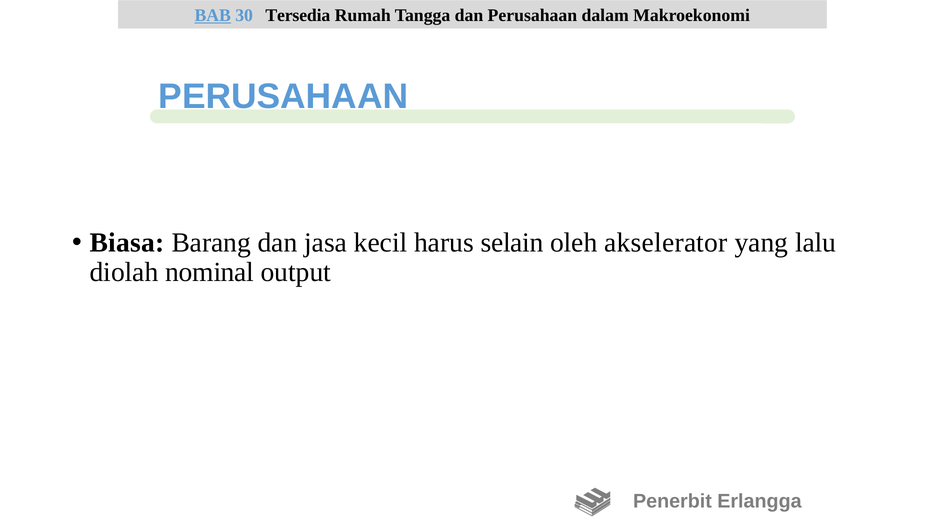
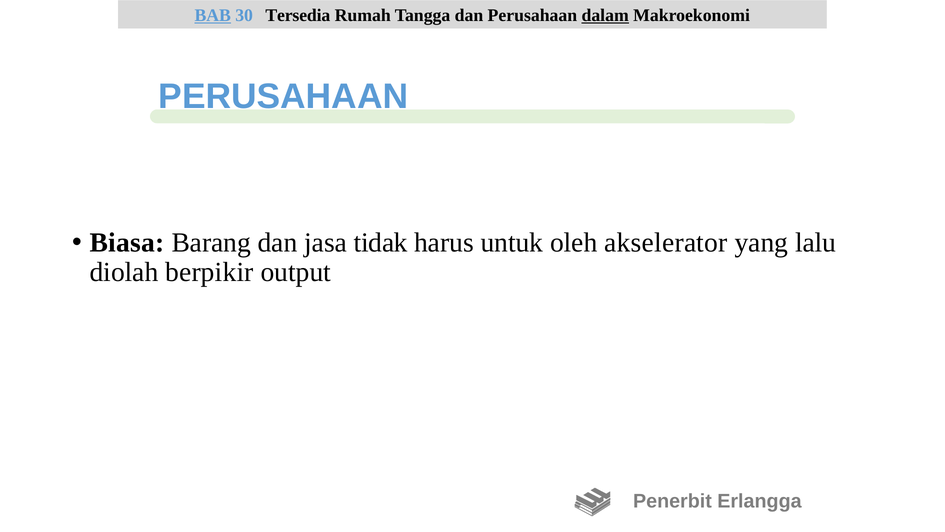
dalam underline: none -> present (605, 16)
kecil: kecil -> tidak (381, 242)
selain: selain -> untuk (512, 242)
nominal: nominal -> berpikir (209, 272)
